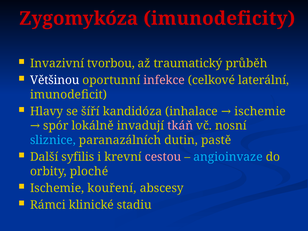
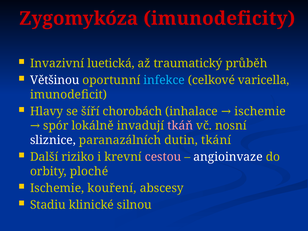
tvorbou: tvorbou -> luetická (111, 63)
infekce colour: pink -> light blue (164, 80)
laterální: laterální -> varicella (264, 80)
kandidóza: kandidóza -> chorobách (133, 111)
sliznice colour: light blue -> white (53, 140)
pastě: pastě -> tkání (216, 140)
syfilis: syfilis -> riziko (78, 157)
angioinvaze colour: light blue -> white (228, 157)
Rámci: Rámci -> Stadiu (48, 205)
stadiu: stadiu -> silnou (134, 205)
